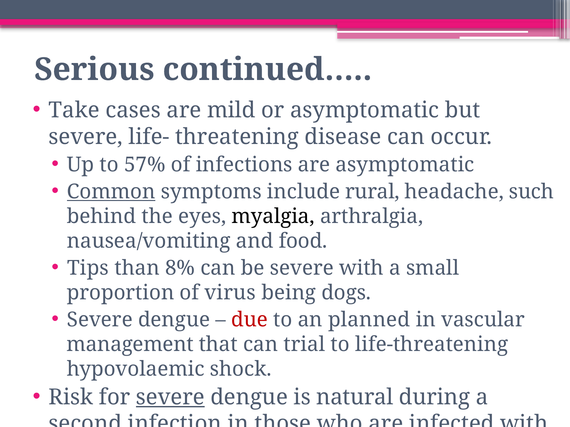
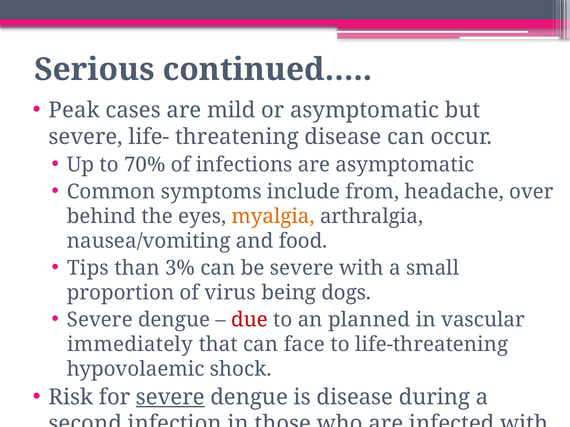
Take: Take -> Peak (74, 110)
57%: 57% -> 70% (145, 165)
Common underline: present -> none (111, 192)
rural: rural -> from (372, 192)
such: such -> over (531, 192)
myalgia colour: black -> orange (273, 217)
8%: 8% -> 3% (180, 268)
management: management -> immediately (130, 345)
trial: trial -> face (304, 345)
is natural: natural -> disease (355, 398)
